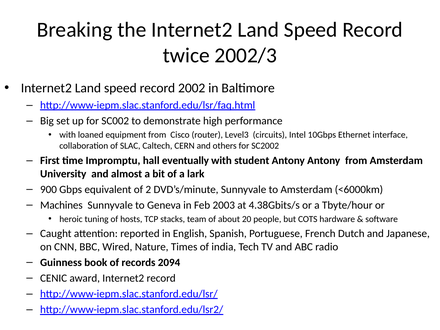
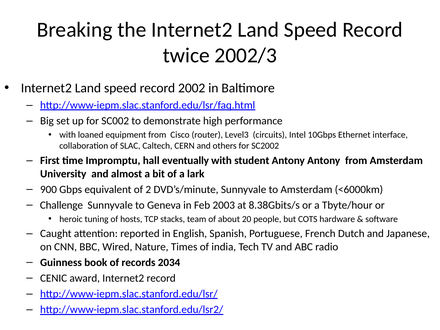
Machines: Machines -> Challenge (61, 205)
4.38Gbits/s: 4.38Gbits/s -> 8.38Gbits/s (274, 205)
2094: 2094 -> 2034 (169, 263)
